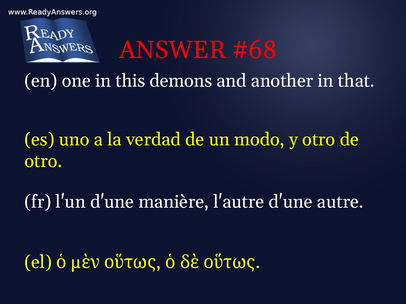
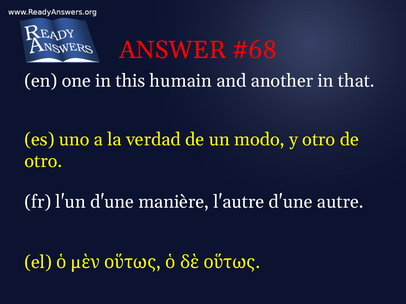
demons: demons -> humain (181, 81)
